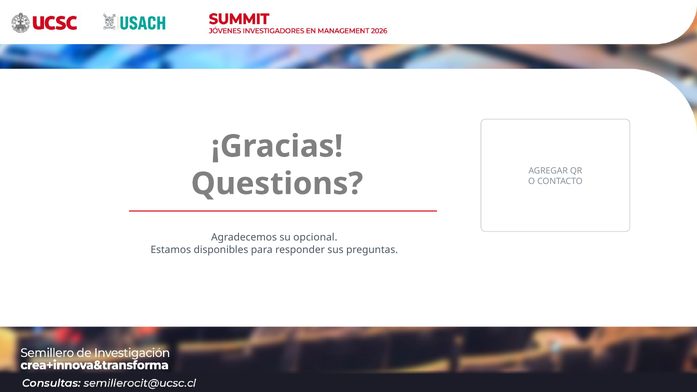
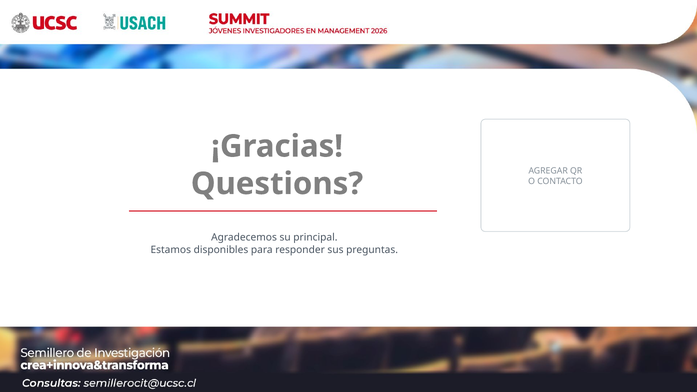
opcional: opcional -> principal (315, 238)
